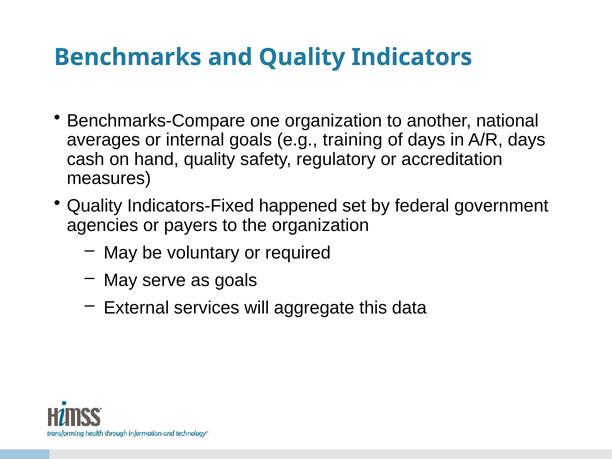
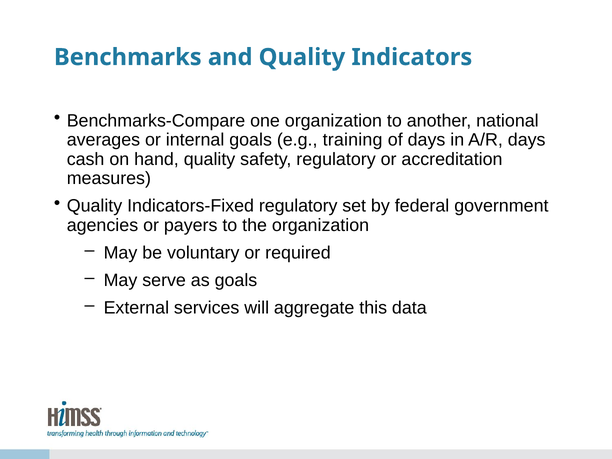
Indicators-Fixed happened: happened -> regulatory (298, 206)
